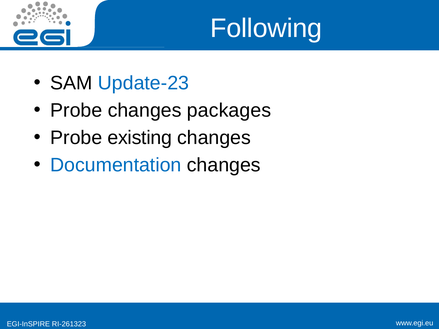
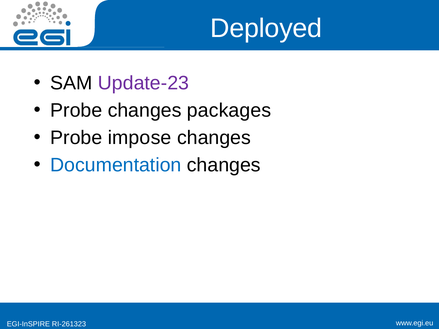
Following: Following -> Deployed (266, 28)
Update-23 colour: blue -> purple (143, 83)
existing: existing -> impose (140, 138)
